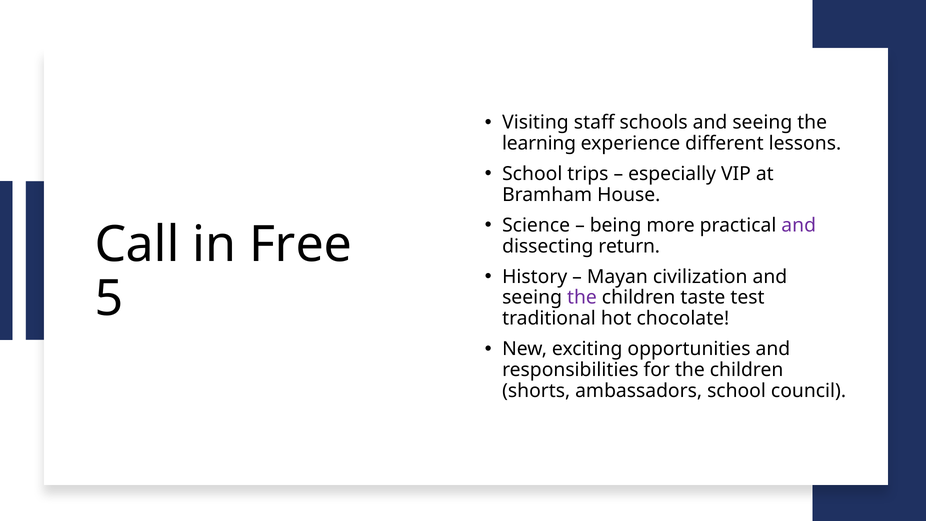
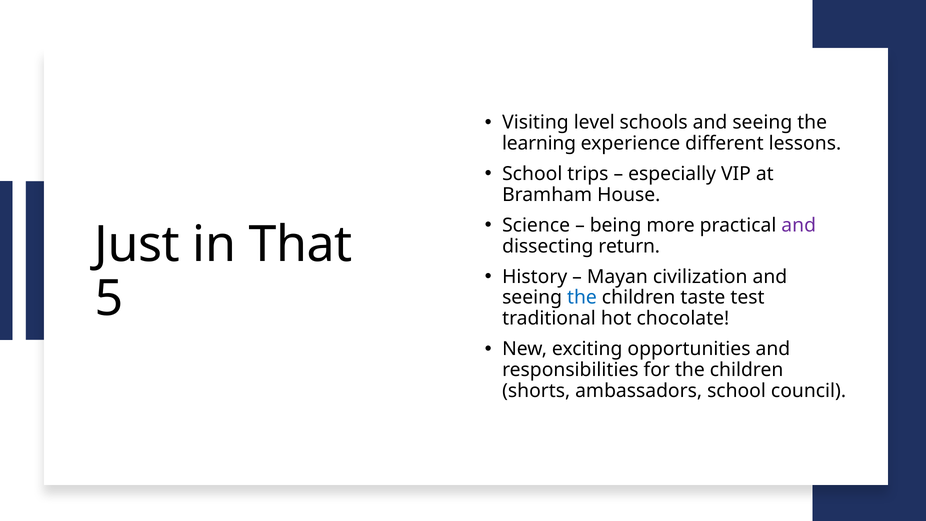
staff: staff -> level (594, 122)
Call: Call -> Just (137, 245)
Free: Free -> That (301, 245)
the colour: purple -> blue (582, 297)
